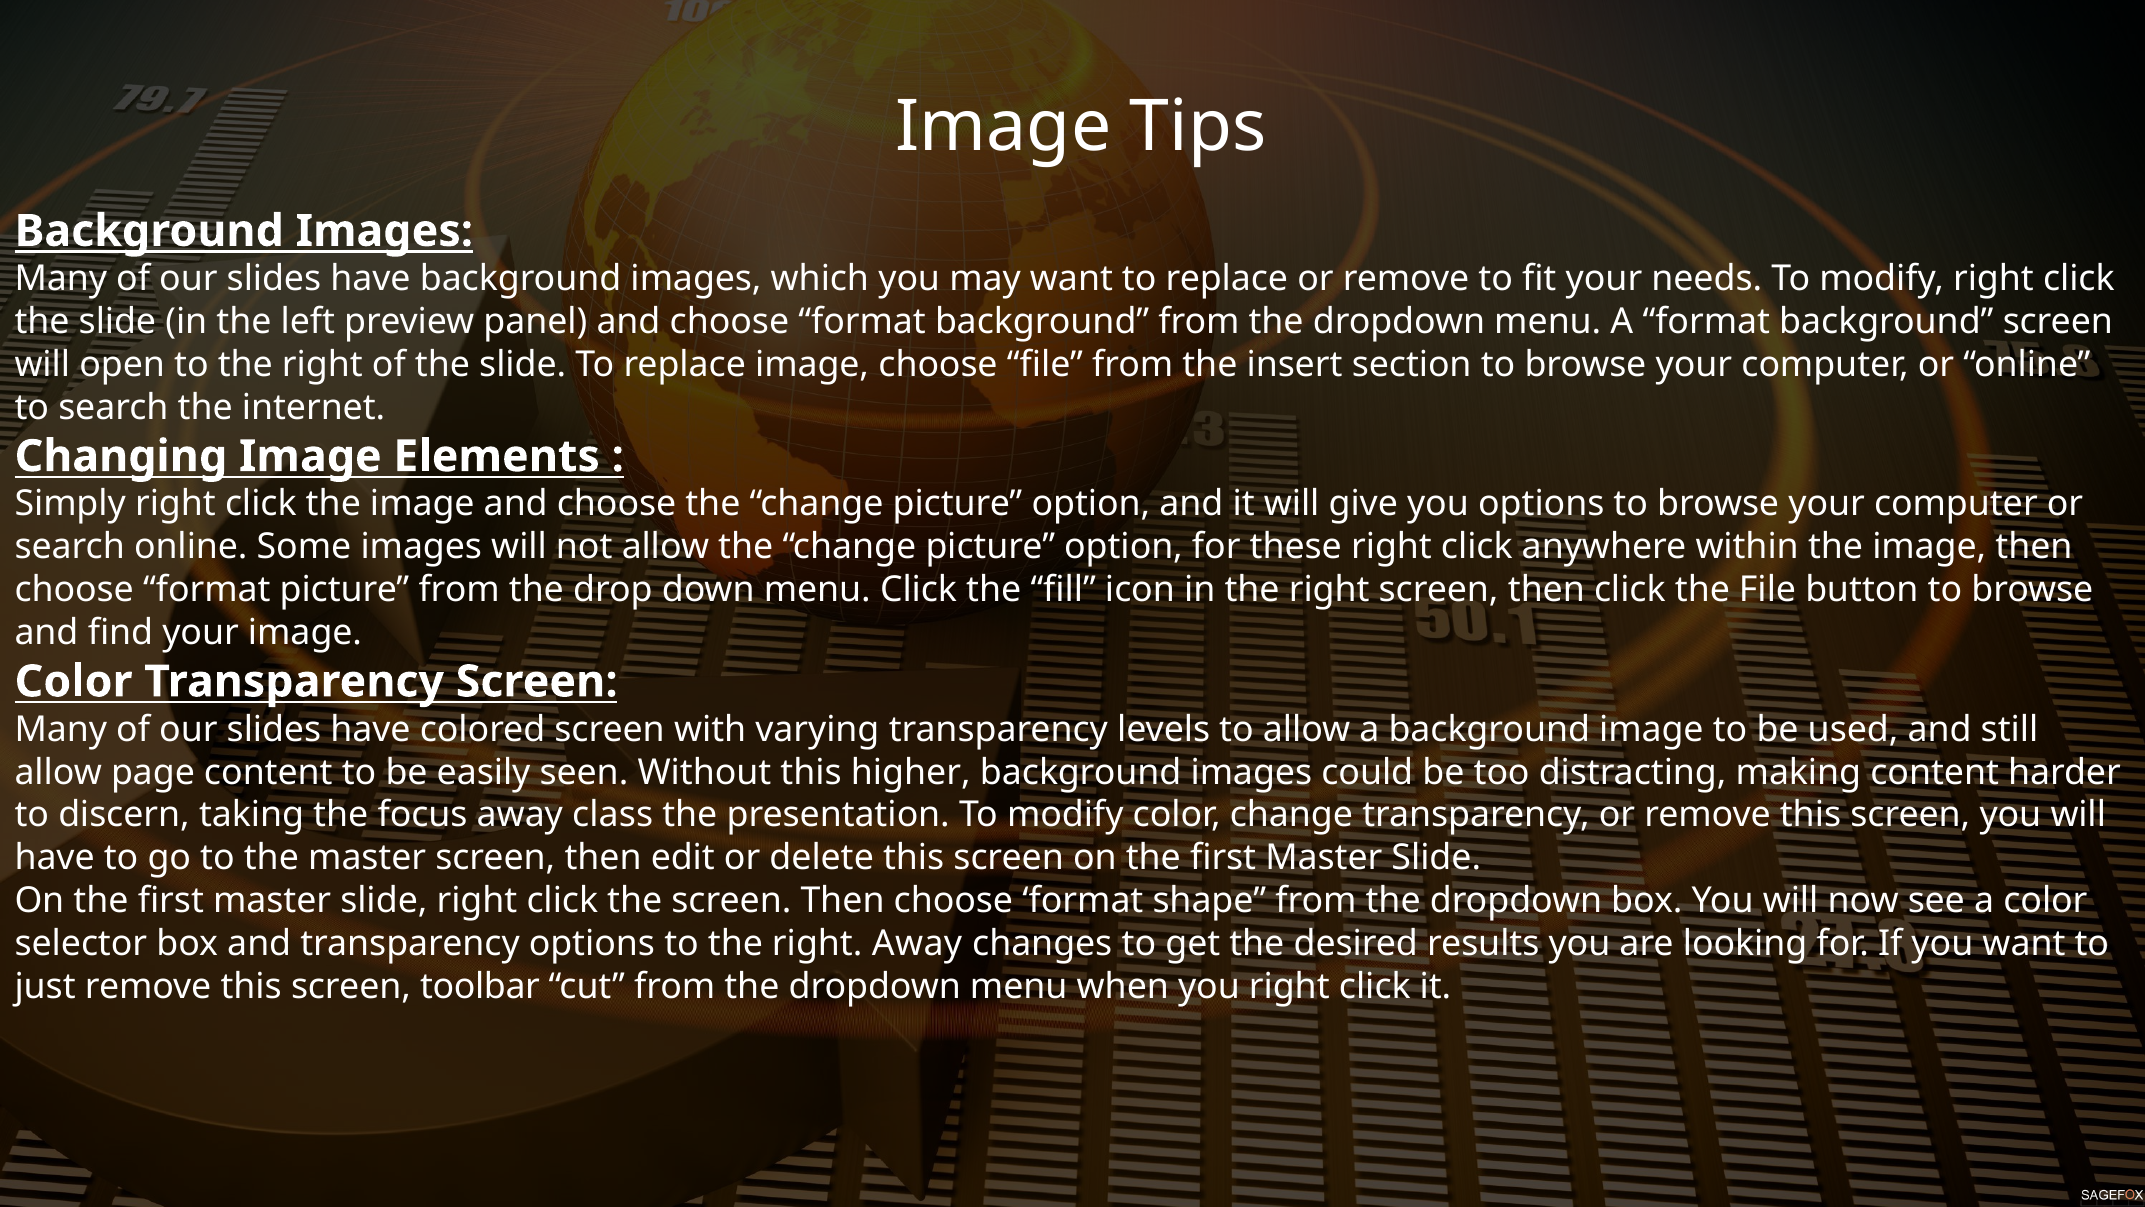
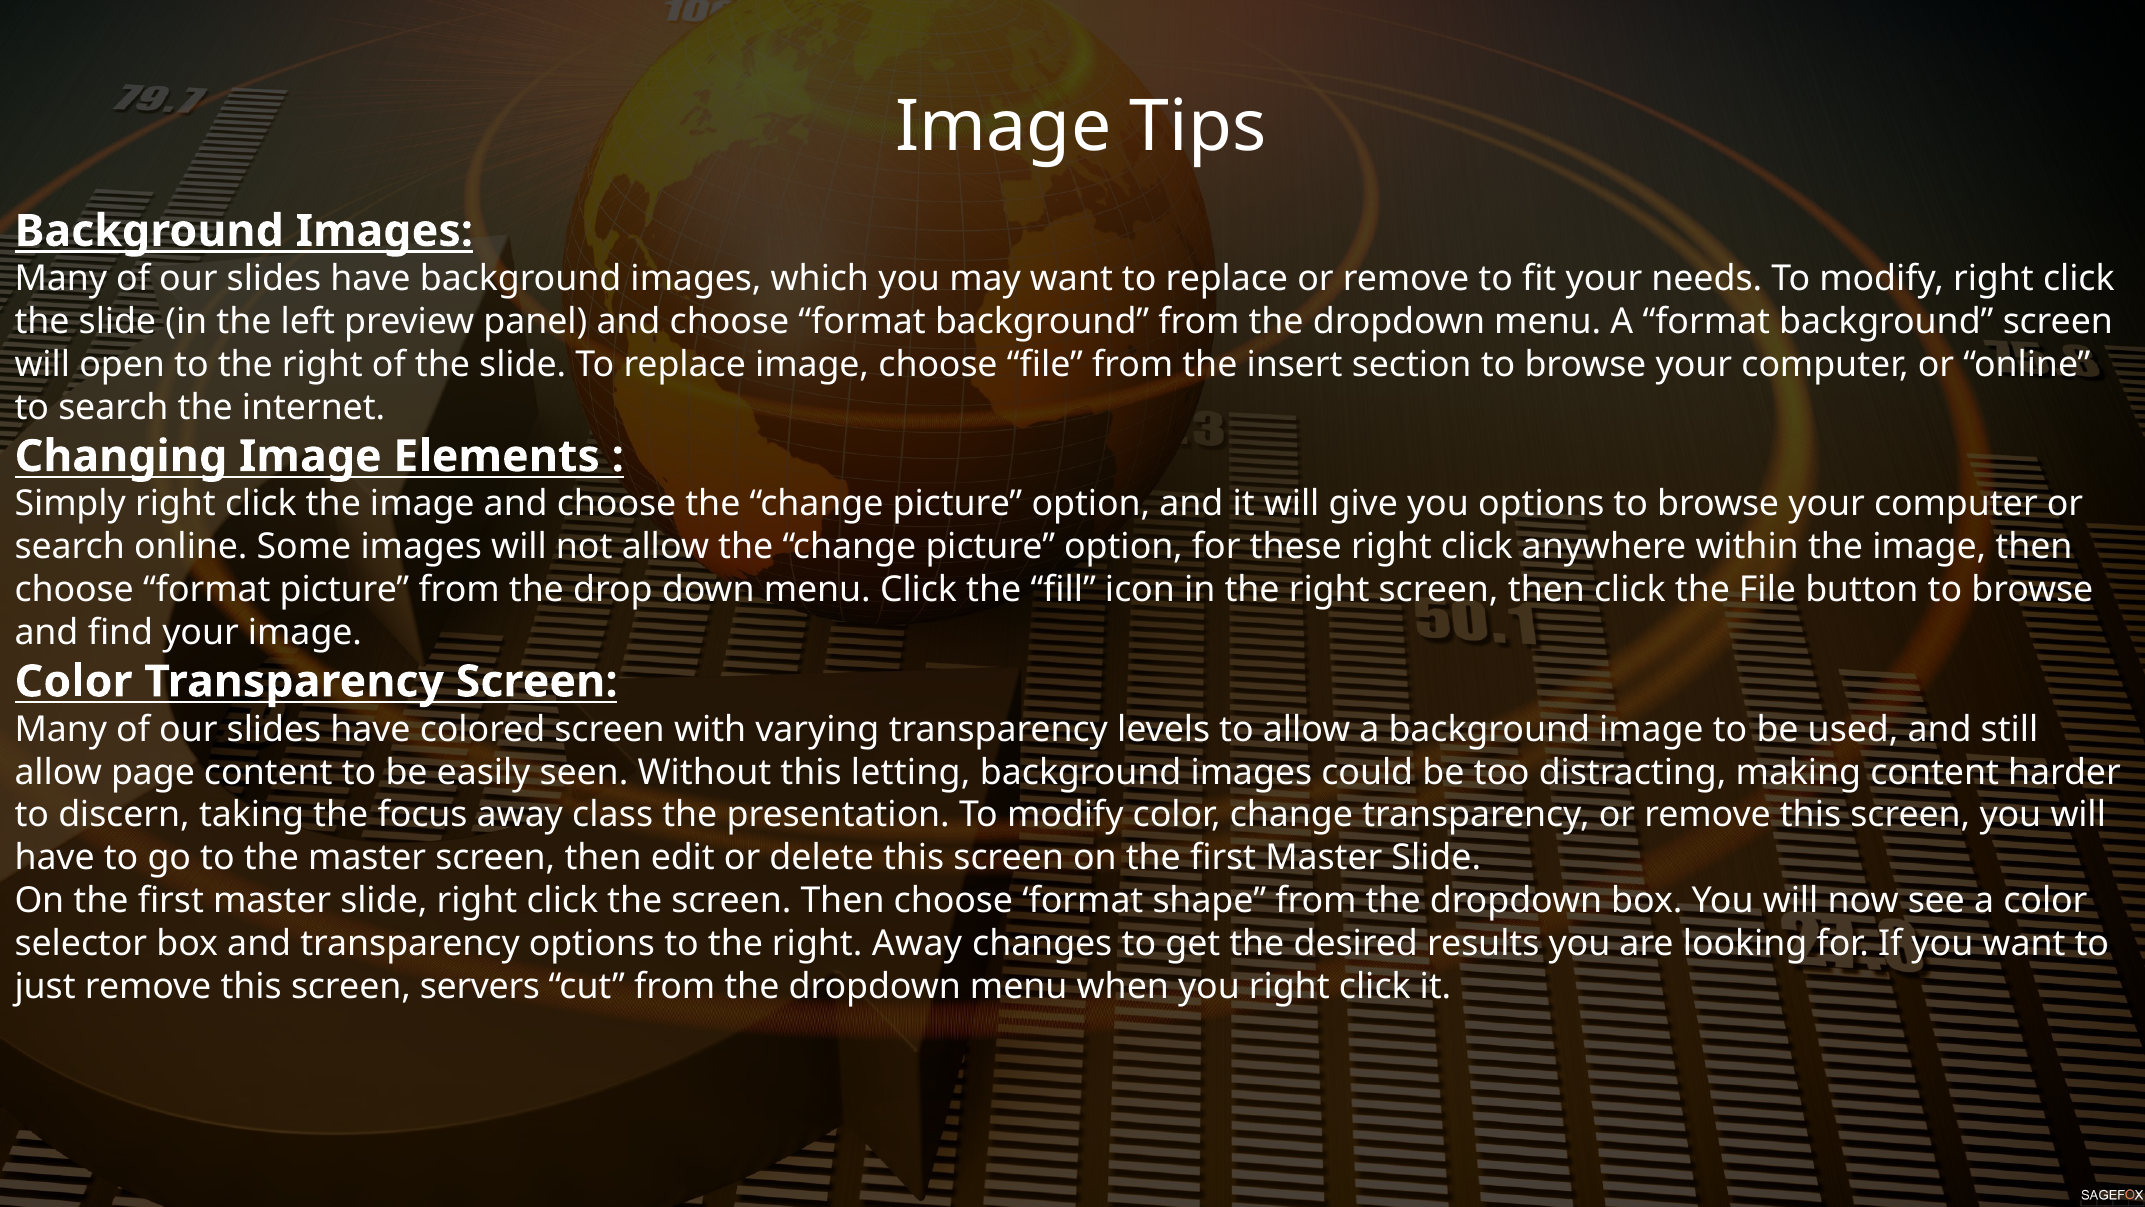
higher: higher -> letting (911, 772)
toolbar: toolbar -> servers (480, 986)
